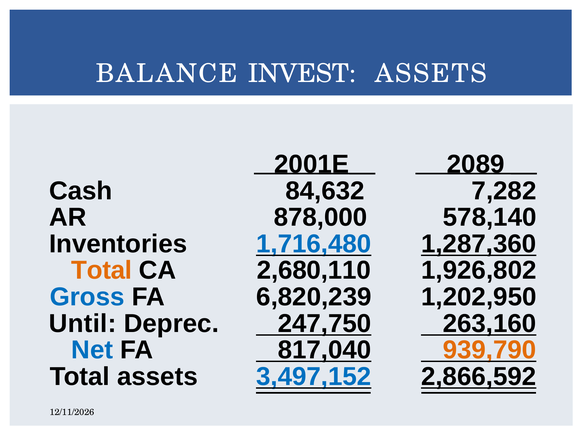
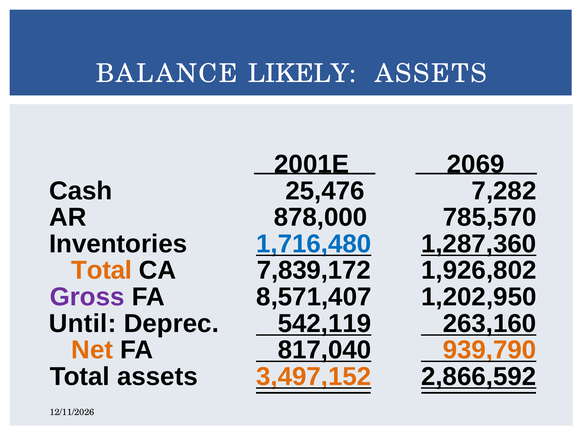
INVEST: INVEST -> LIKELY (302, 74)
2089: 2089 -> 2069 (476, 164)
84,632: 84,632 -> 25,476 (325, 191)
578,140: 578,140 -> 785,570 (490, 217)
2,680,110: 2,680,110 -> 7,839,172 (314, 271)
Gross colour: blue -> purple (87, 297)
6,820,239: 6,820,239 -> 8,571,407 (314, 297)
247,750: 247,750 -> 542,119 (325, 324)
Net colour: blue -> orange (92, 350)
3,497,152 colour: blue -> orange (314, 377)
